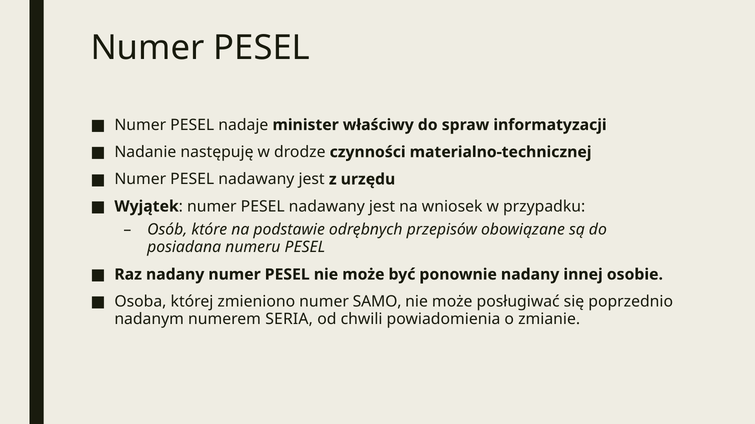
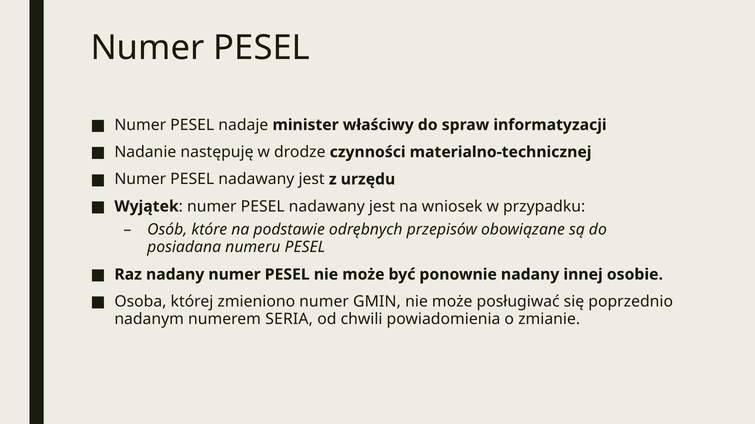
SAMO: SAMO -> GMIN (377, 302)
